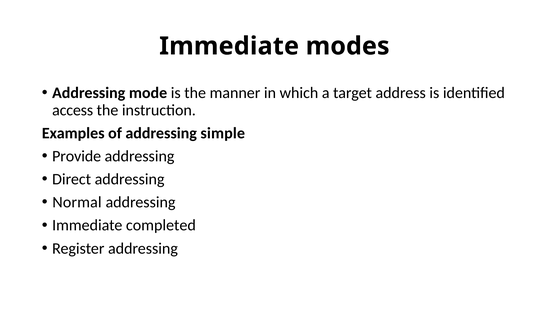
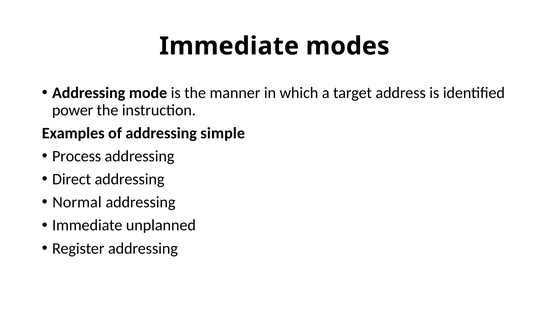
access: access -> power (73, 110)
Provide: Provide -> Process (77, 156)
completed: completed -> unplanned (161, 225)
